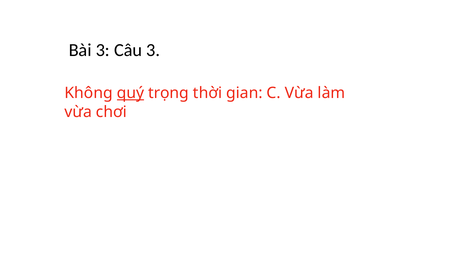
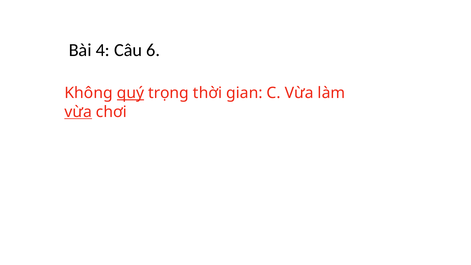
Bài 3: 3 -> 4 (103, 50)
Câu 3: 3 -> 6 (153, 50)
vừa underline: none -> present (78, 112)
